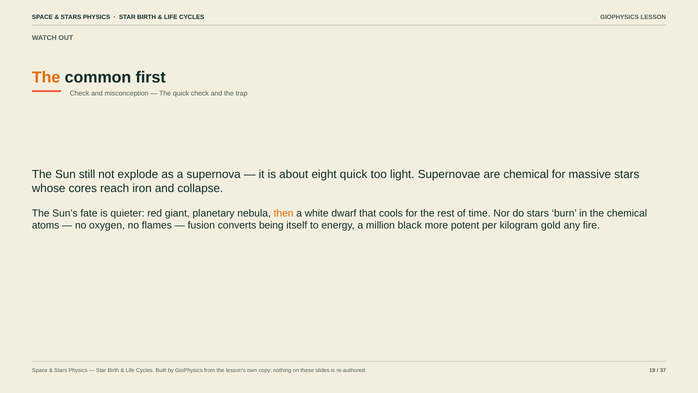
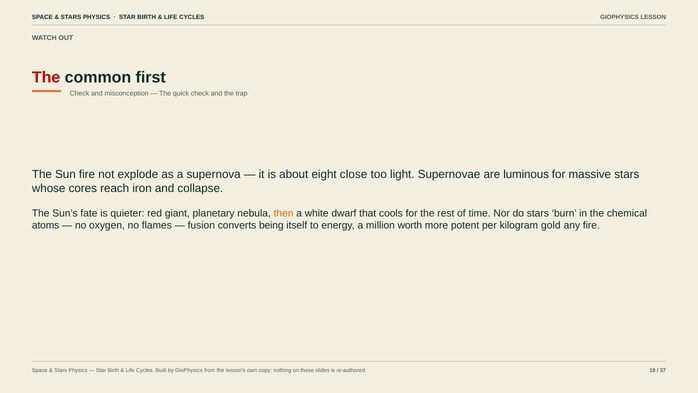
The colour: orange -> red (46, 77)
Sun still: still -> fire (87, 174)
eight quick: quick -> close (354, 174)
are chemical: chemical -> luminous (526, 174)
black: black -> worth (410, 225)
